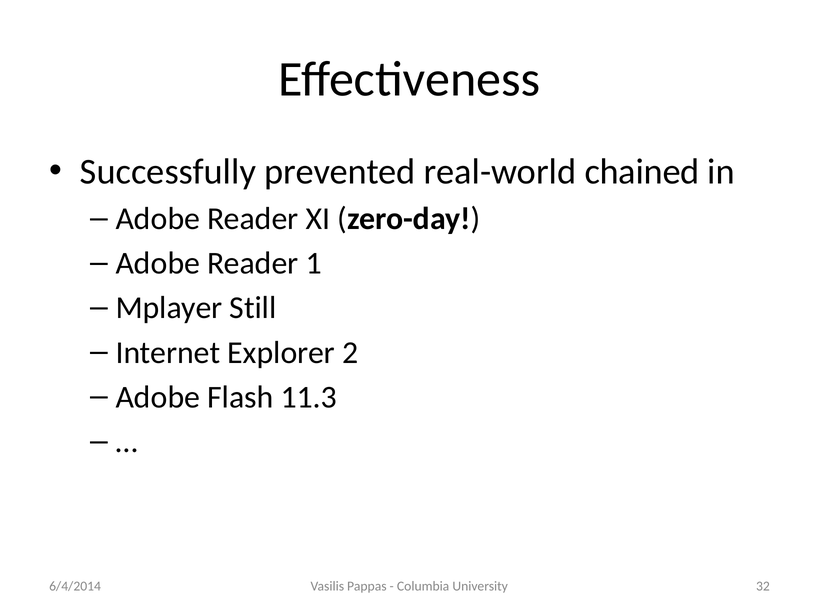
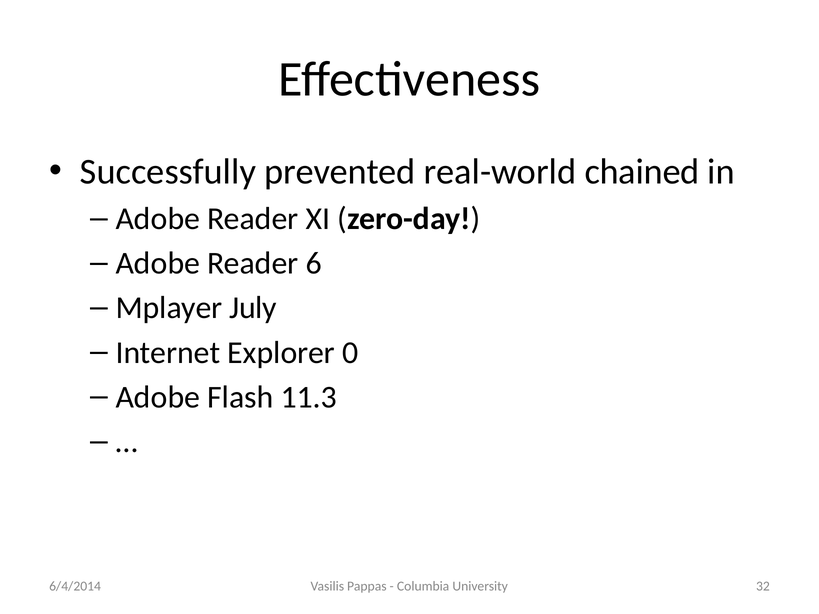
1: 1 -> 6 (314, 263)
Still: Still -> July (253, 308)
2: 2 -> 0 (350, 353)
